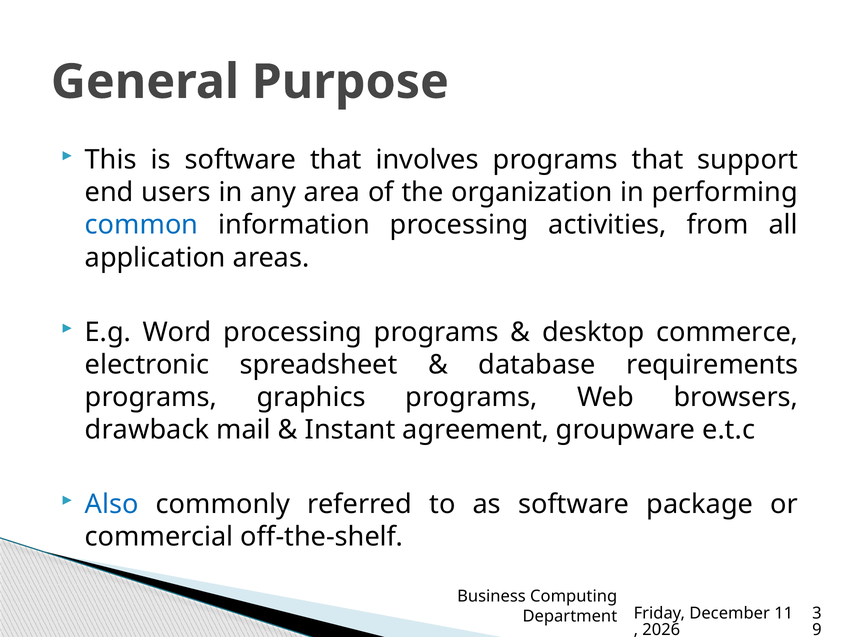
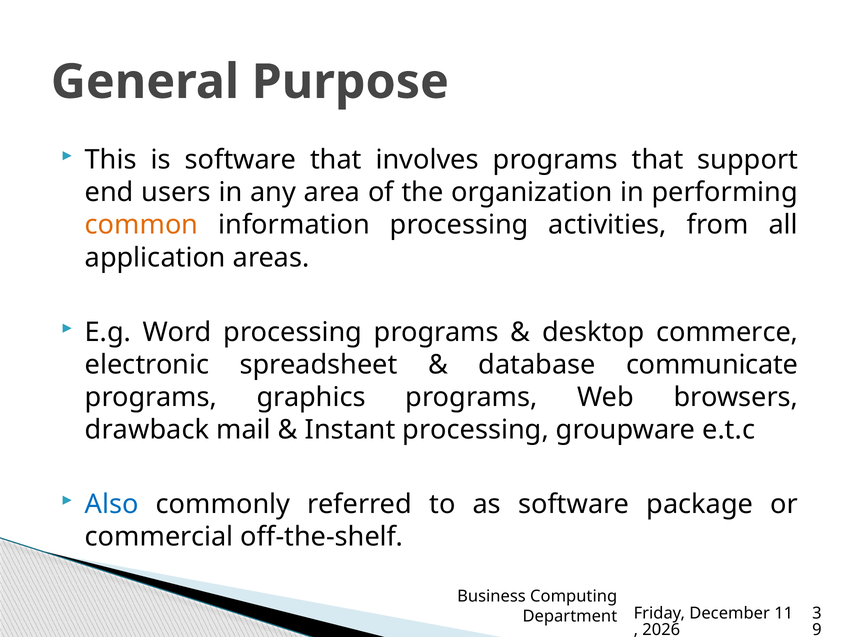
common colour: blue -> orange (142, 225)
requirements: requirements -> communicate (712, 365)
Instant agreement: agreement -> processing (476, 430)
